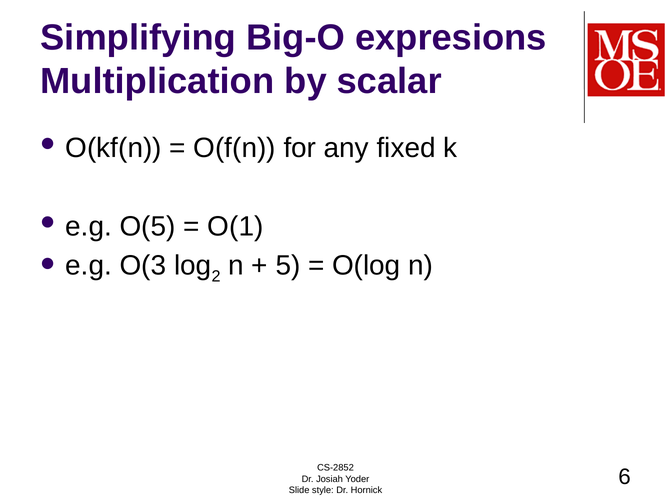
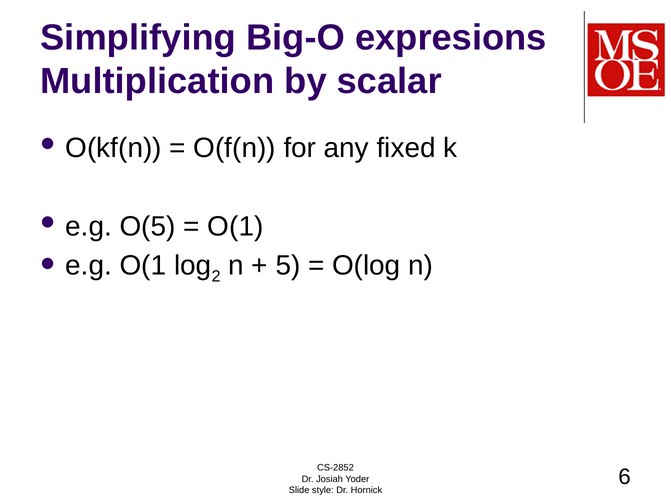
e.g O(3: O(3 -> O(1 (143, 266)
